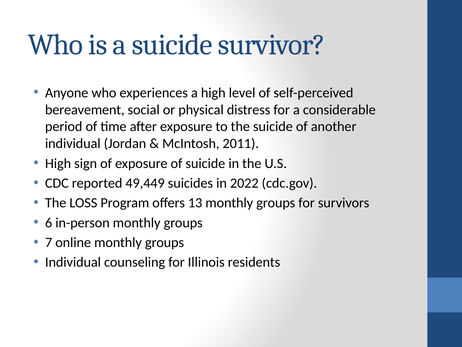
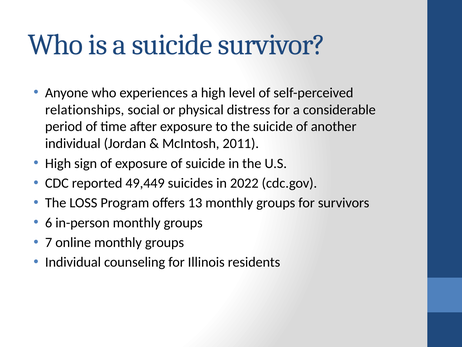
bereavement: bereavement -> relationships (85, 110)
